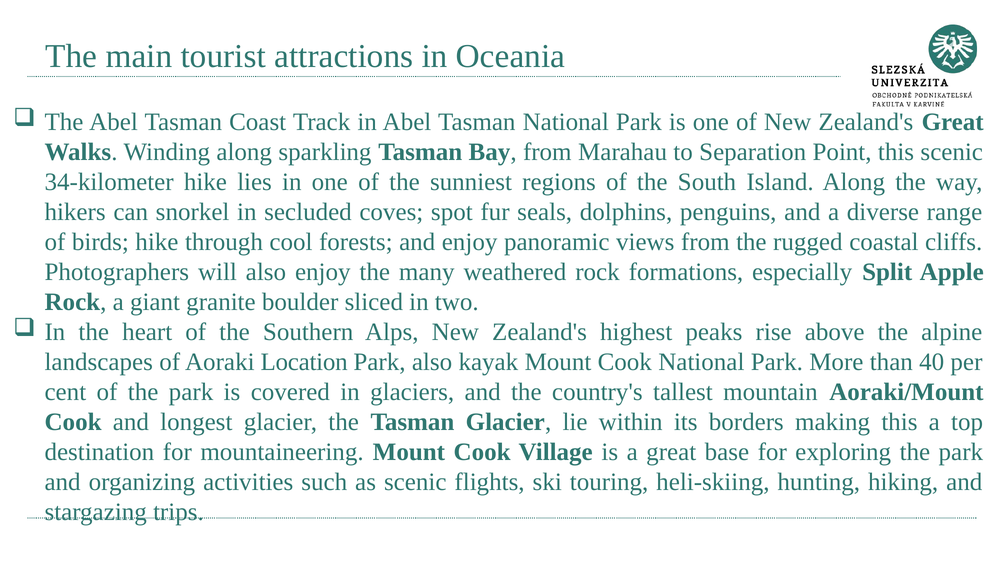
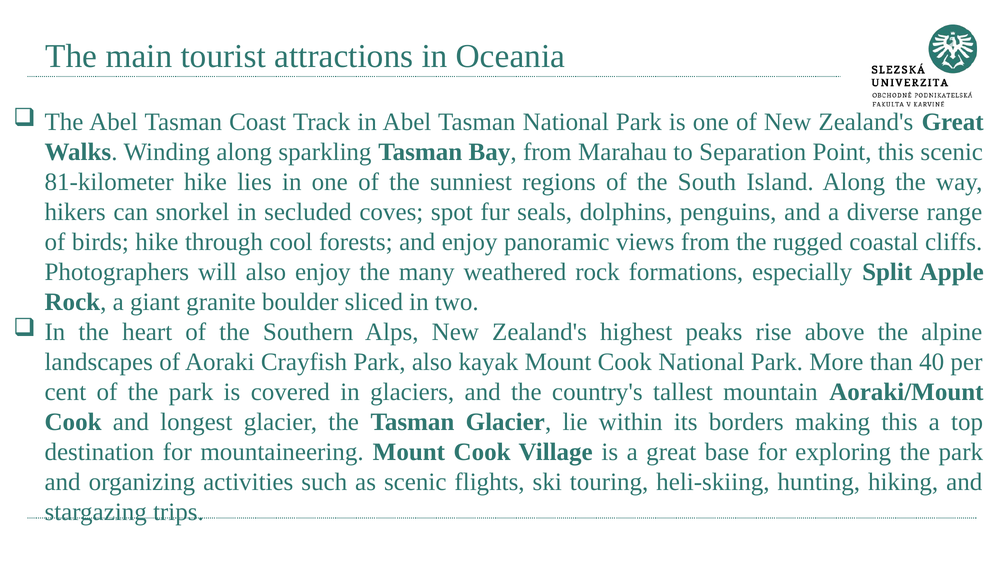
34-kilometer: 34-kilometer -> 81-kilometer (109, 182)
Location: Location -> Crayfish (304, 362)
